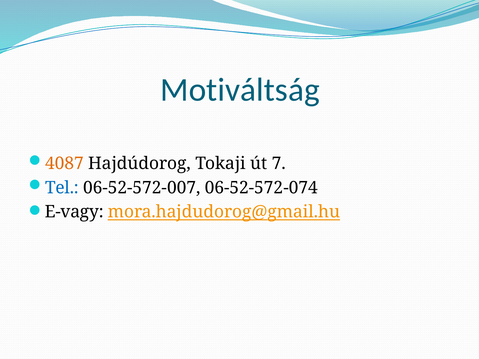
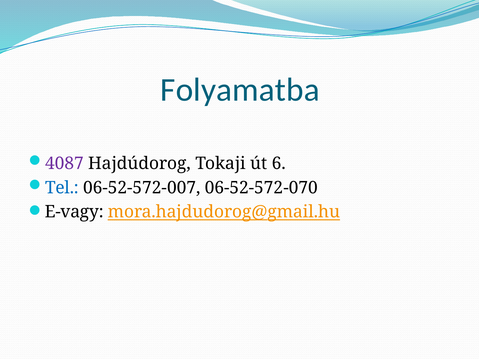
Motiváltság: Motiváltság -> Folyamatba (240, 90)
4087 colour: orange -> purple (64, 164)
7: 7 -> 6 (279, 164)
06-52-572-074: 06-52-572-074 -> 06-52-572-070 (261, 188)
